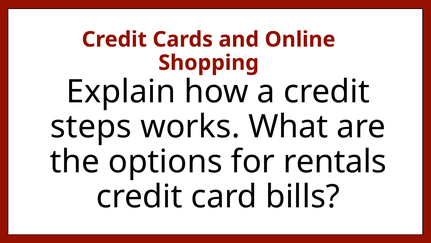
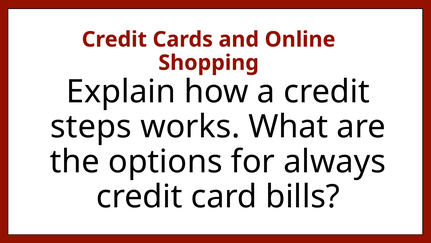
rentals: rentals -> always (335, 161)
